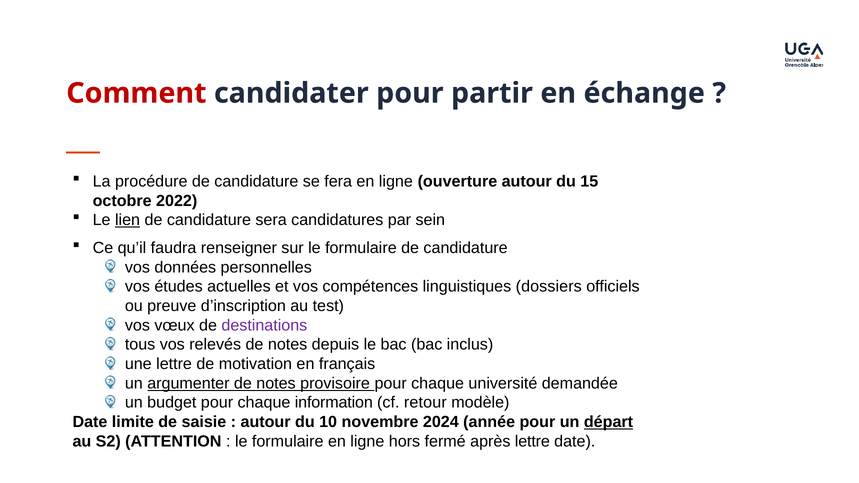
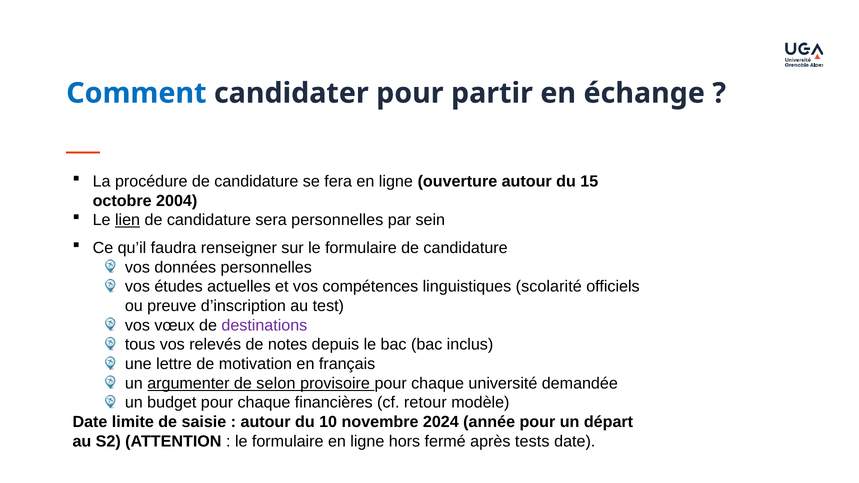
Comment colour: red -> blue (136, 93)
2022: 2022 -> 2004 (177, 201)
sera candidatures: candidatures -> personnelles (337, 220)
dossiers: dossiers -> scolarité (549, 287)
notes: notes -> selon (276, 383)
information: information -> financières (334, 403)
départ underline: present -> none (609, 422)
après lettre: lettre -> tests (532, 441)
